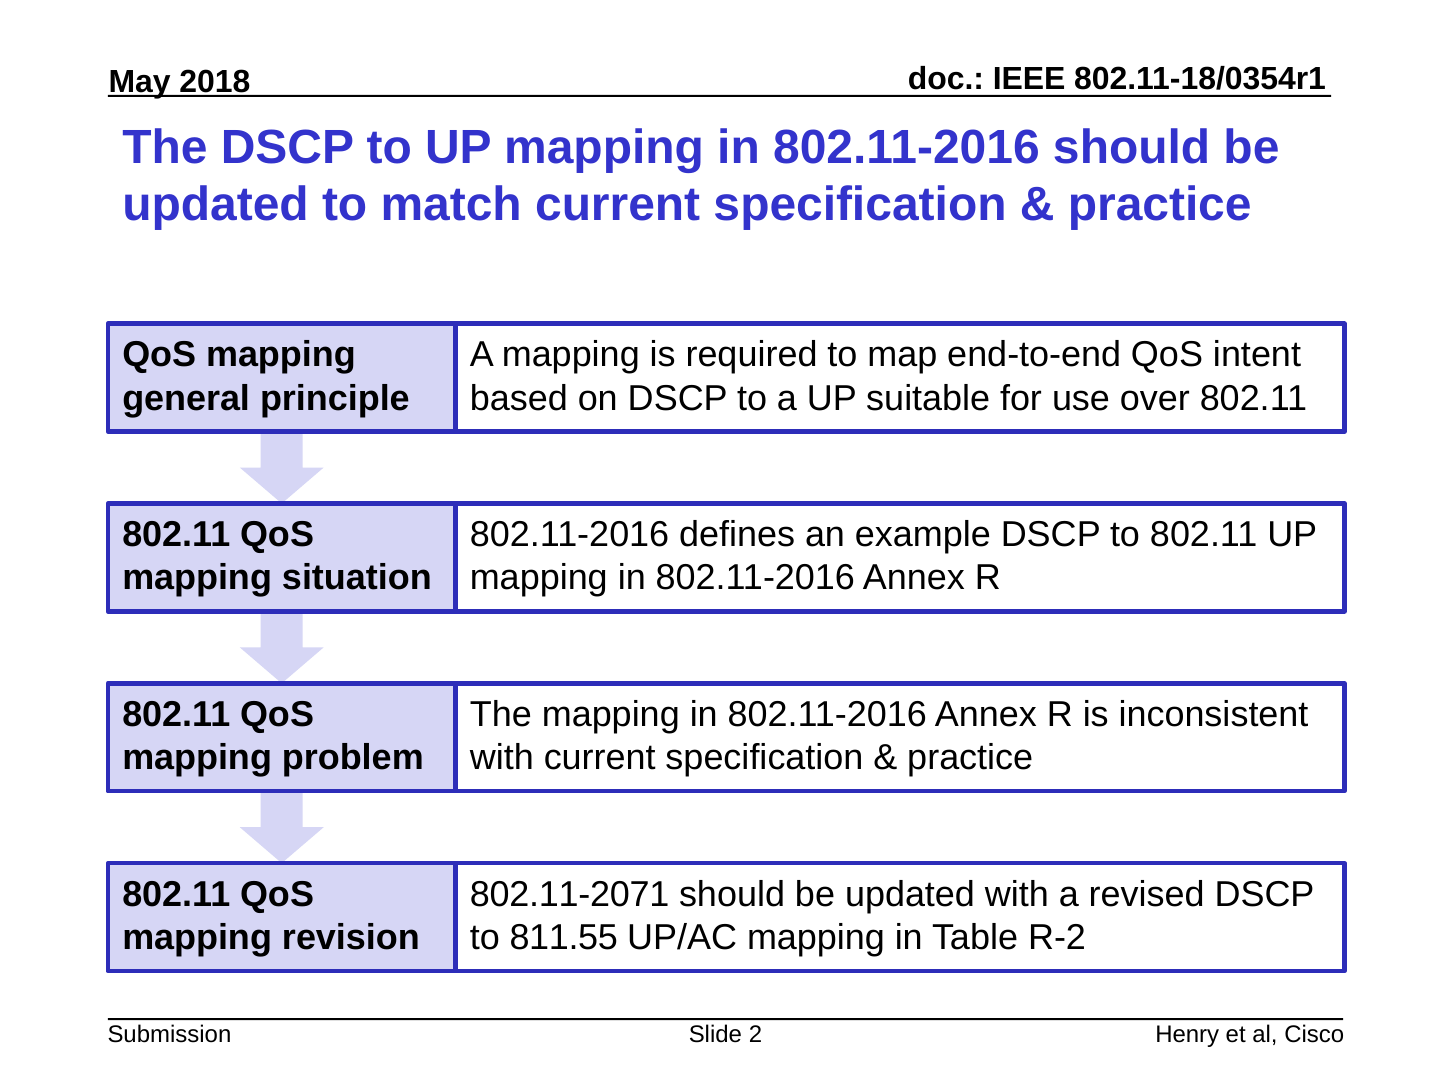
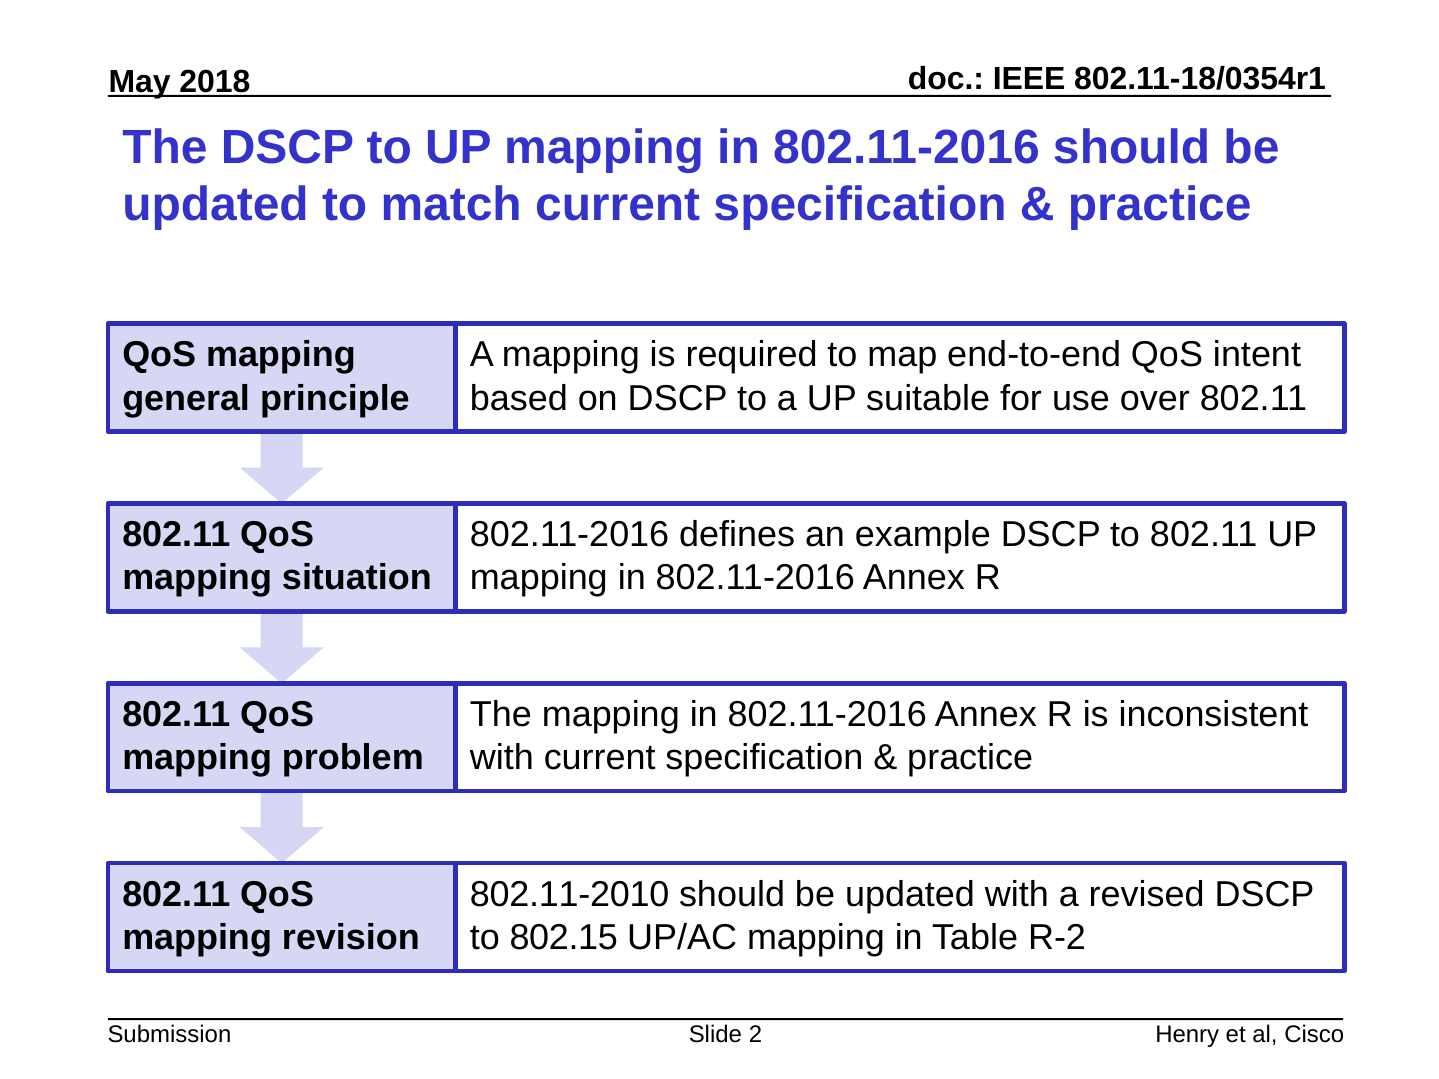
802.11-2071: 802.11-2071 -> 802.11-2010 (570, 895)
811.55: 811.55 -> 802.15 (564, 938)
